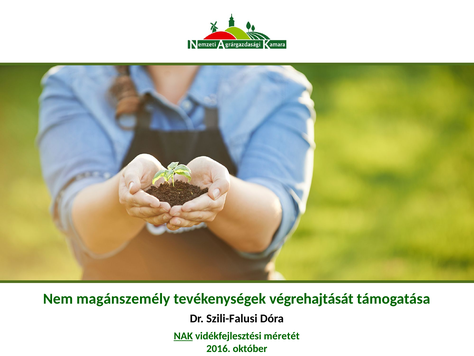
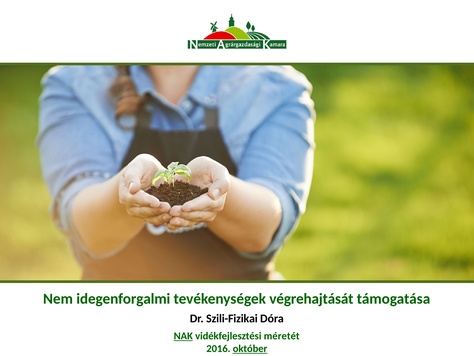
magánszemély: magánszemély -> idegenforgalmi (123, 298)
Szili-Falusi: Szili-Falusi -> Szili-Fizikai (232, 318)
október underline: none -> present (250, 348)
